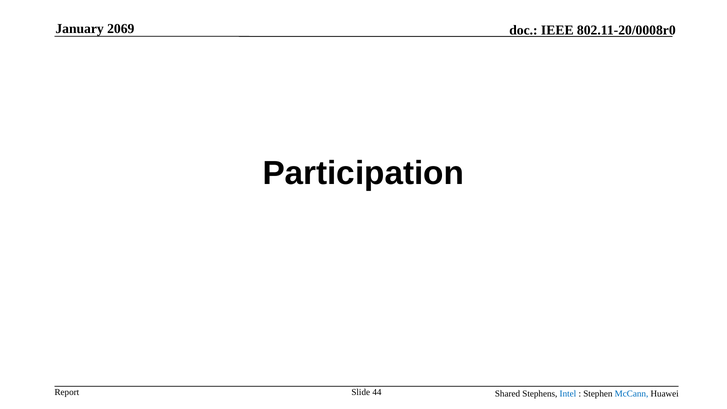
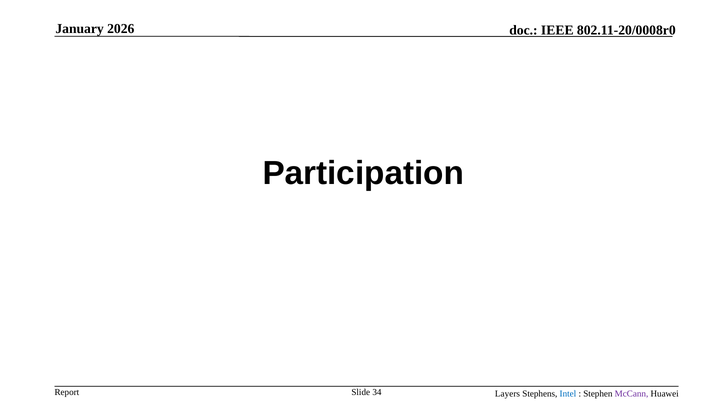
2069: 2069 -> 2026 (121, 29)
44: 44 -> 34 (377, 392)
Shared: Shared -> Layers (507, 394)
McCann colour: blue -> purple (632, 394)
